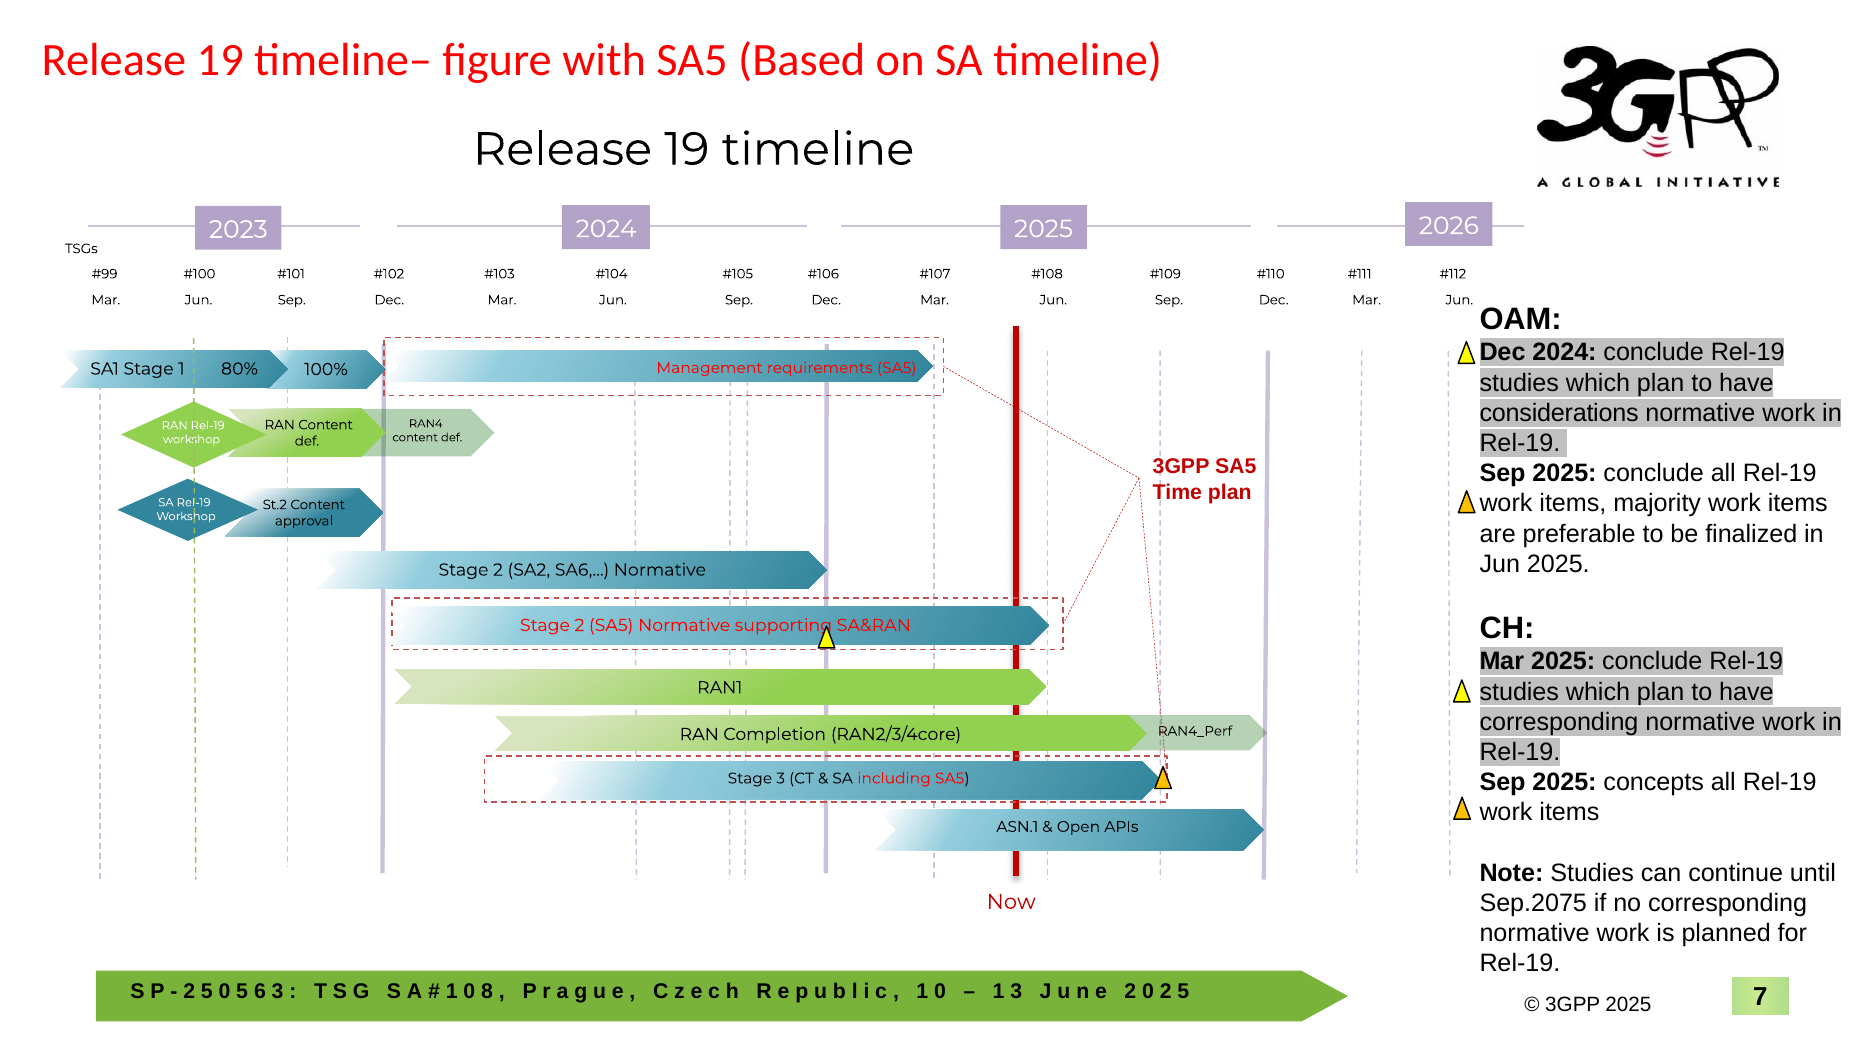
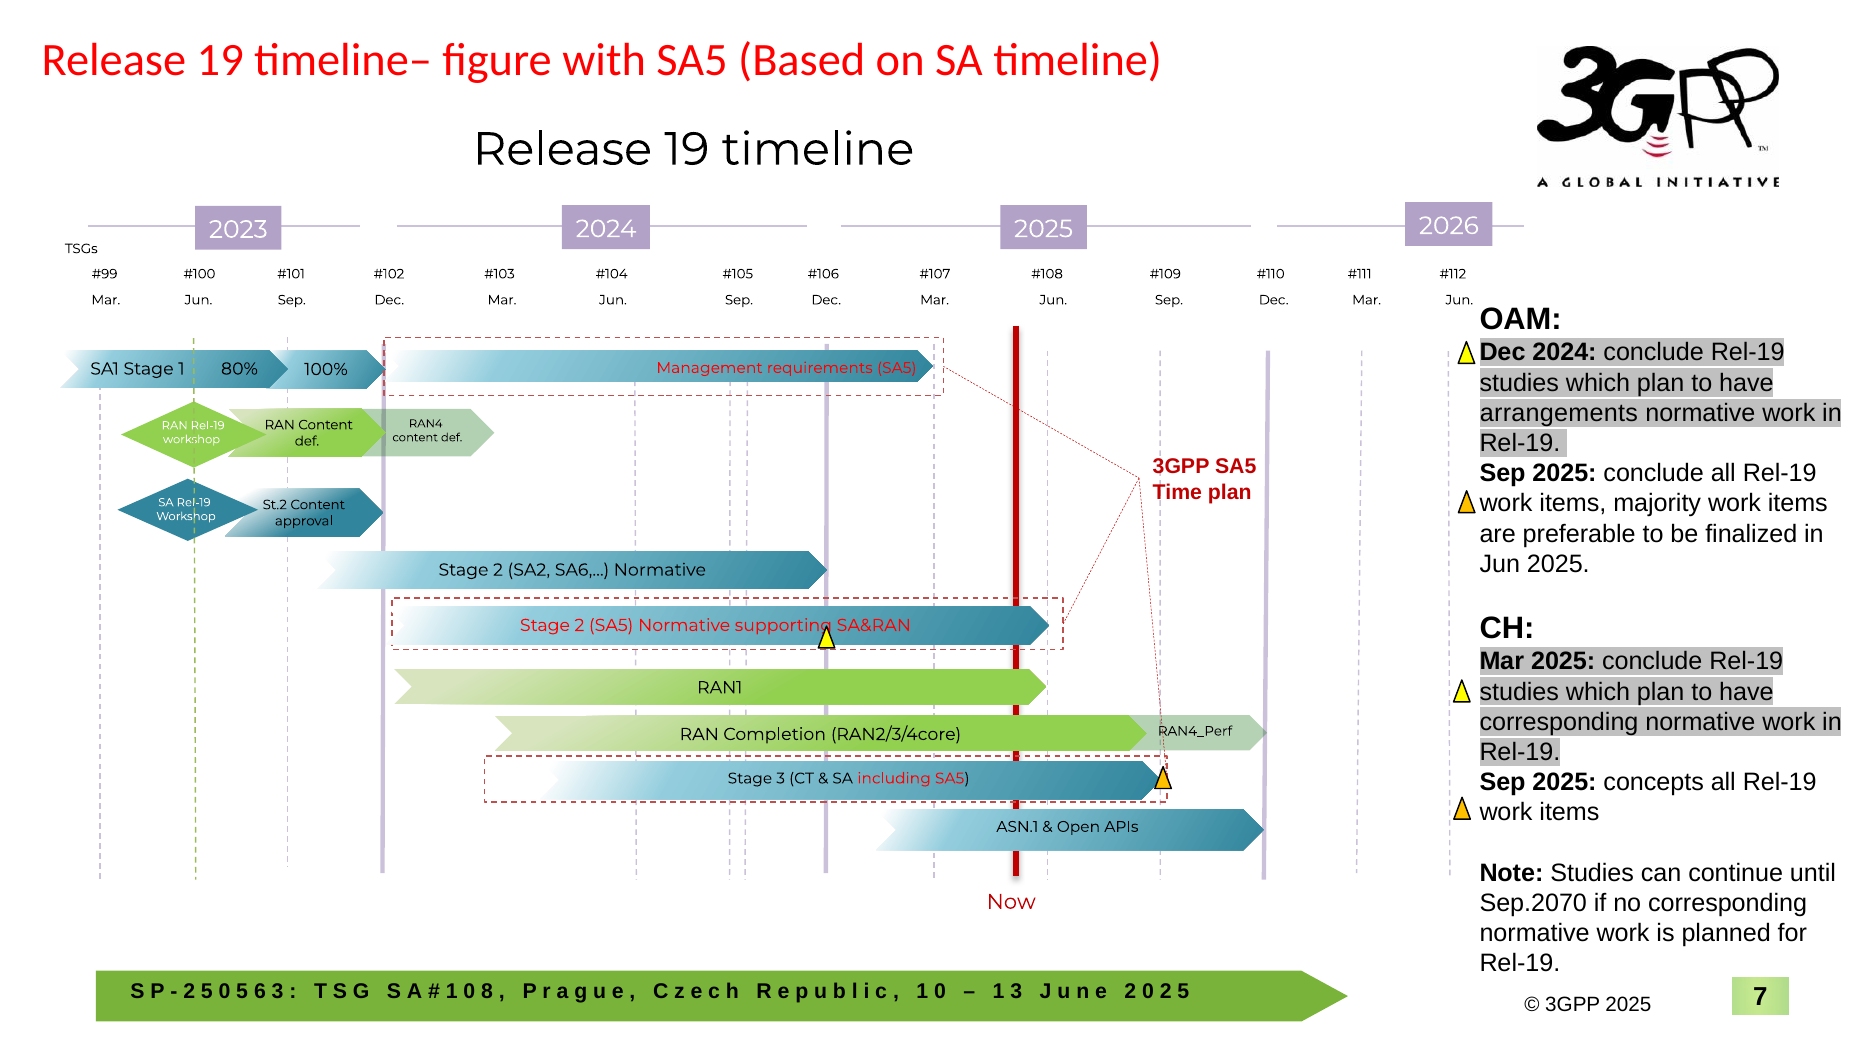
considerations: considerations -> arrangements (1559, 413)
Sep.2075: Sep.2075 -> Sep.2070 (1533, 903)
